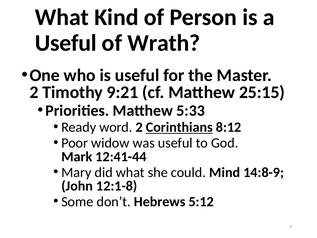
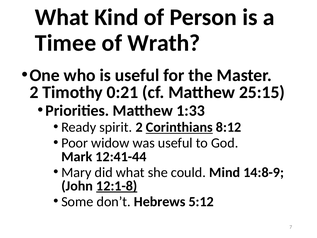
Useful: Useful -> Timee (66, 43)
9:21: 9:21 -> 0:21 (122, 92)
5:33: 5:33 -> 1:33 (191, 111)
word: word -> spirit (116, 127)
12:1-8 underline: none -> present (117, 186)
